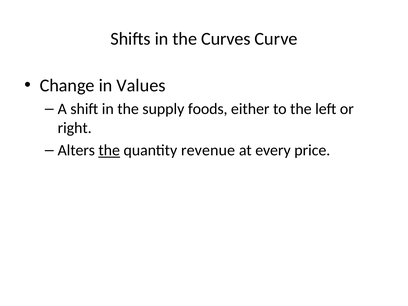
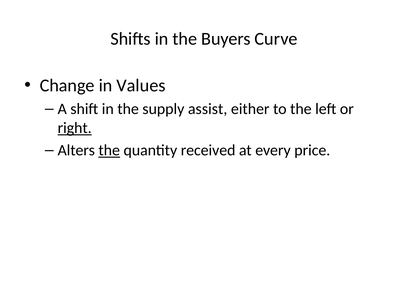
Curves: Curves -> Buyers (226, 39)
foods: foods -> assist (208, 109)
right underline: none -> present (75, 128)
revenue: revenue -> received (208, 150)
